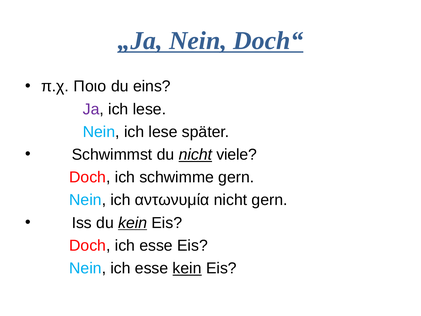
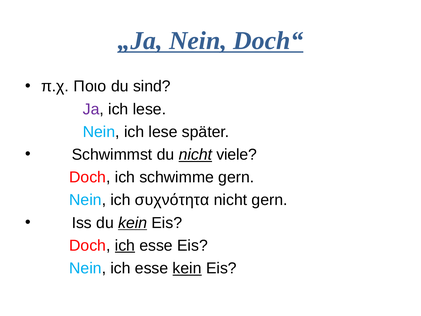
eins: eins -> sind (152, 86)
αντωνυμία: αντωνυμία -> συχνότητα (172, 200)
ich underline: none -> present (125, 245)
